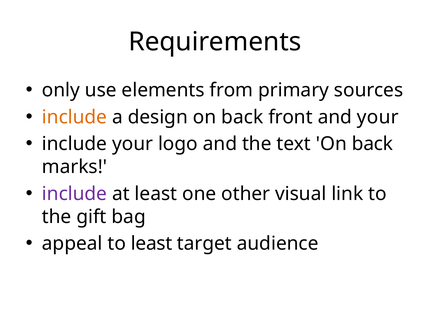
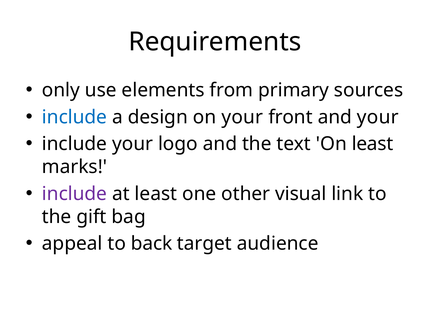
include colour: orange -> blue (75, 117)
design on back: back -> your (242, 117)
text On back: back -> least (373, 144)
to least: least -> back (152, 243)
